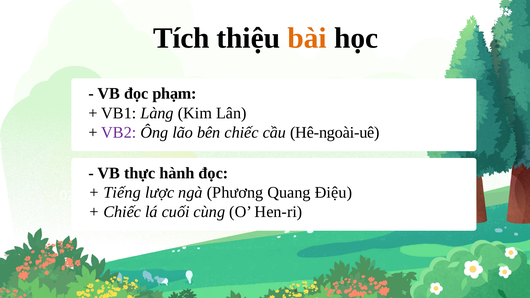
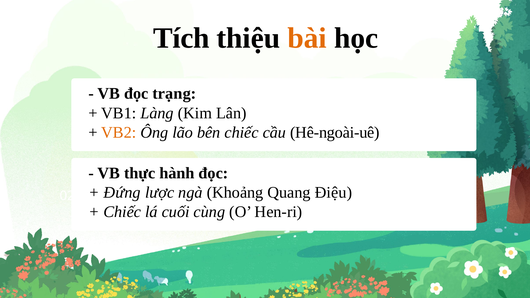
phạm: phạm -> trạng (174, 94)
VB2 colour: purple -> orange (119, 132)
Tiếng: Tiếng -> Đứng (122, 193)
Phương: Phương -> Khoảng (235, 193)
